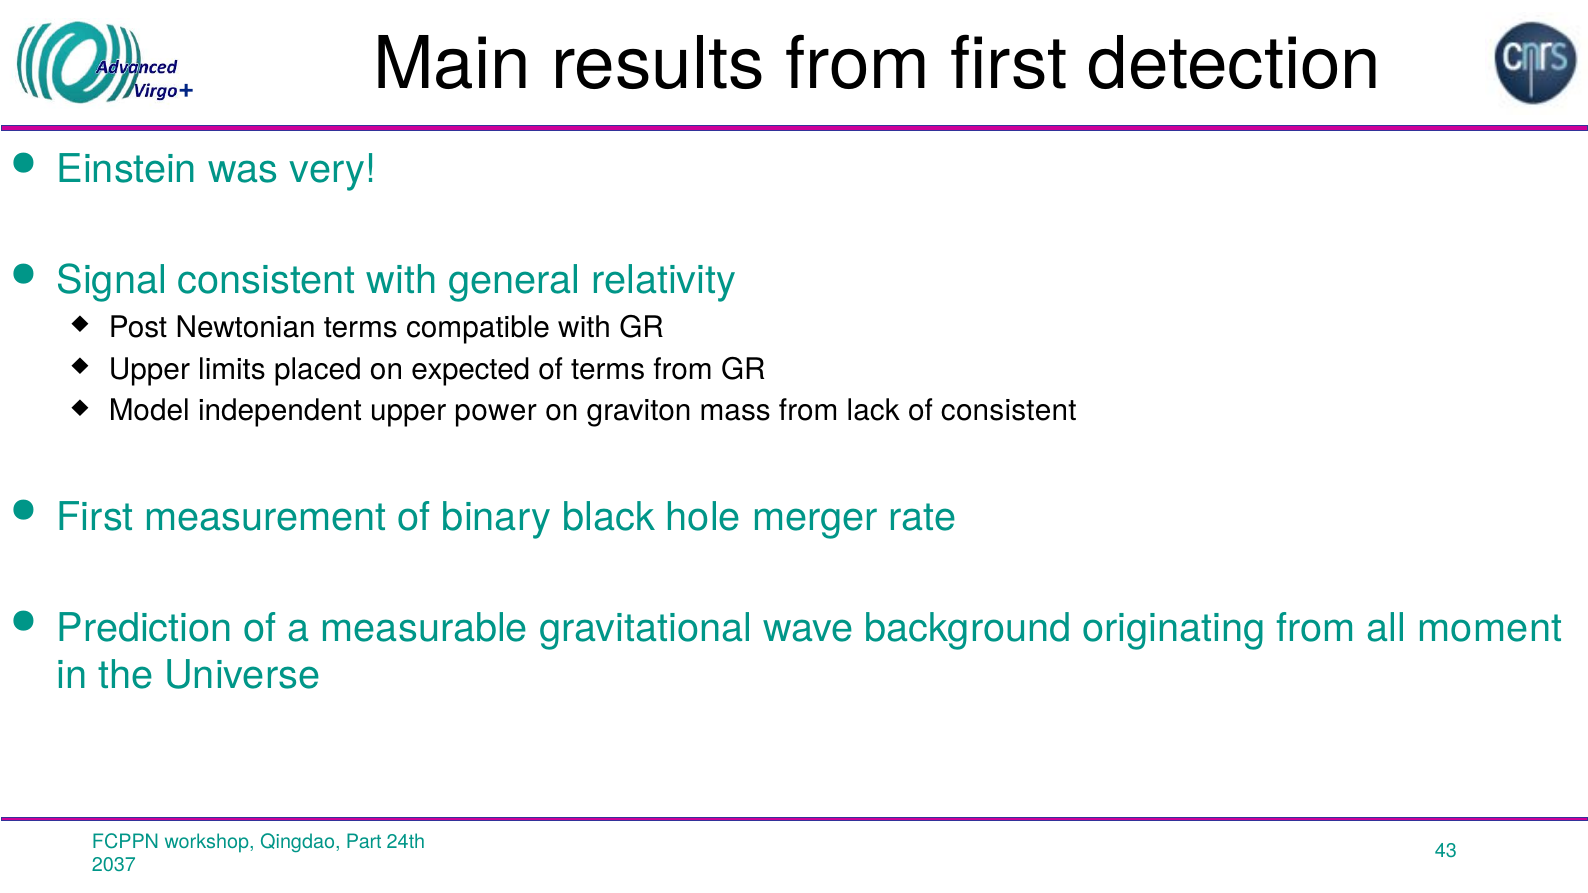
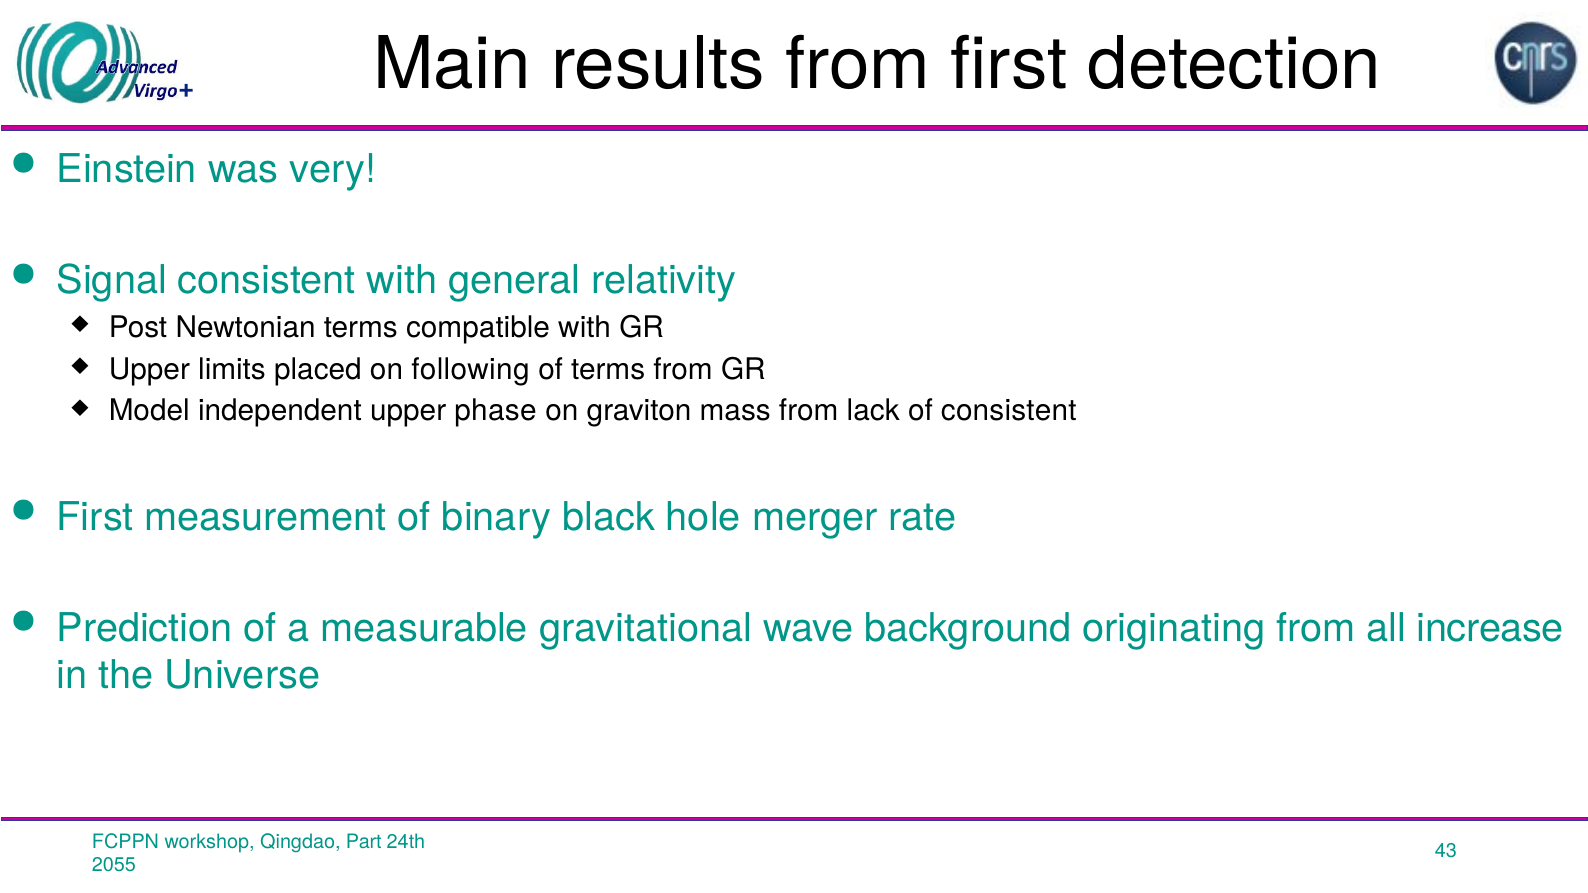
expected: expected -> following (470, 370)
power: power -> phase (496, 411)
moment: moment -> increase (1490, 628)
2037: 2037 -> 2055 (114, 866)
